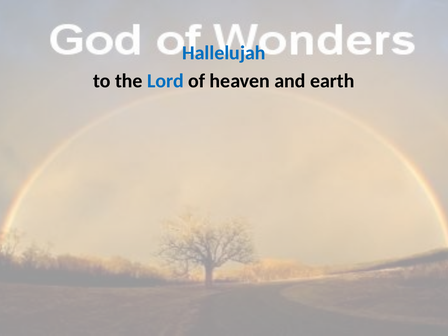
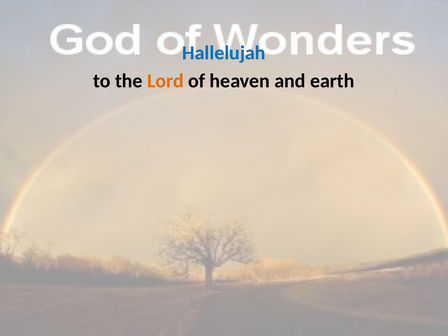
Lord colour: blue -> orange (165, 81)
